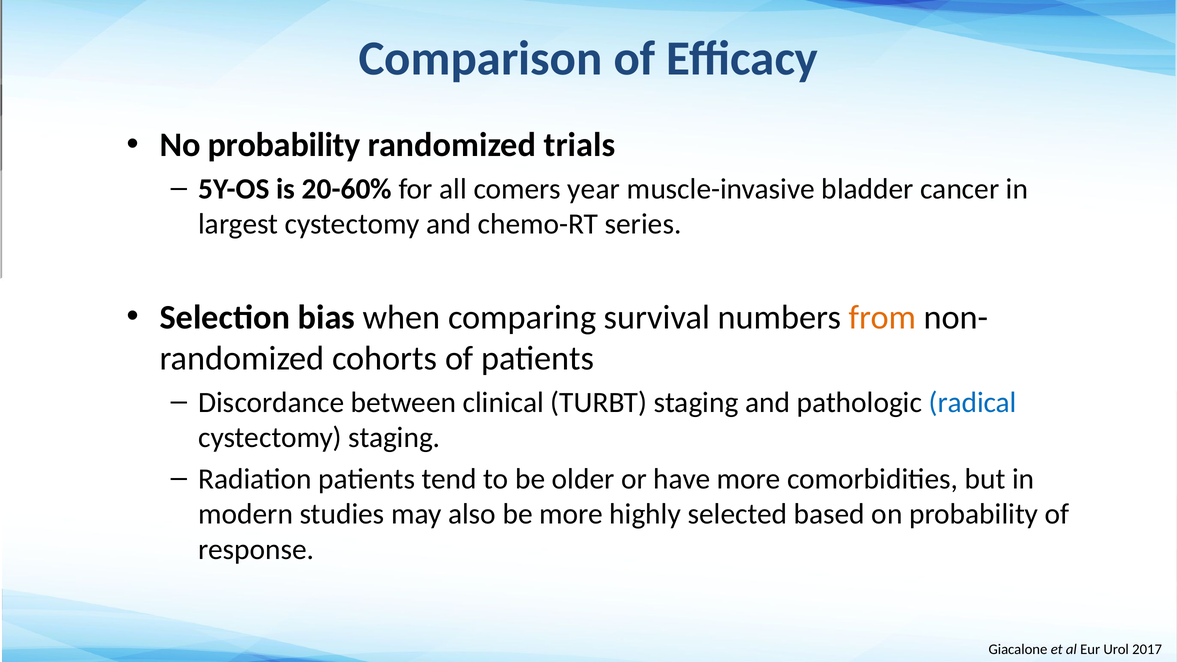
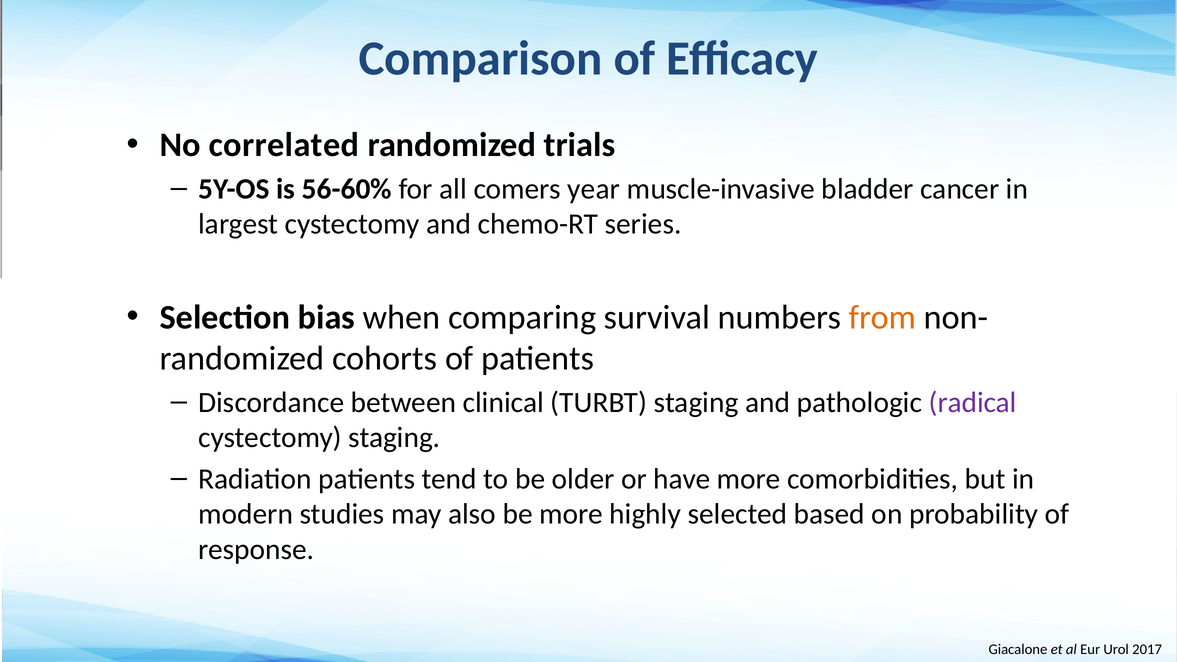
No probability: probability -> correlated (284, 145)
20-60%: 20-60% -> 56-60% (347, 189)
radical colour: blue -> purple (973, 402)
